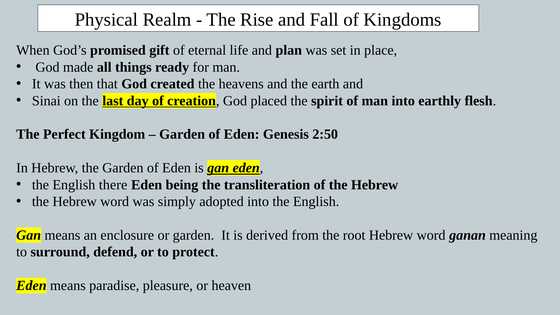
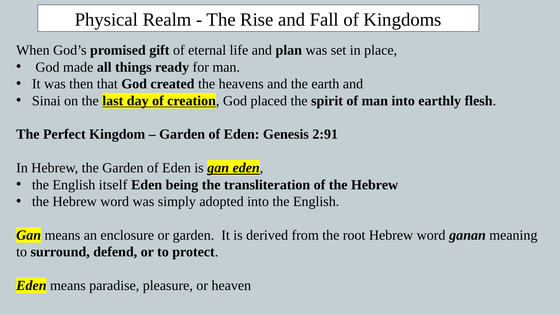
2:50: 2:50 -> 2:91 (325, 134)
there: there -> itself (113, 185)
